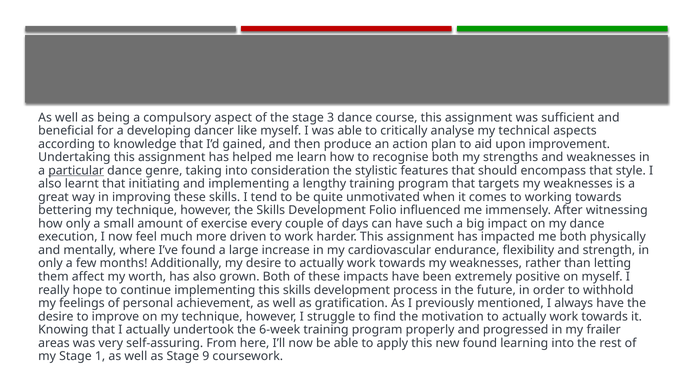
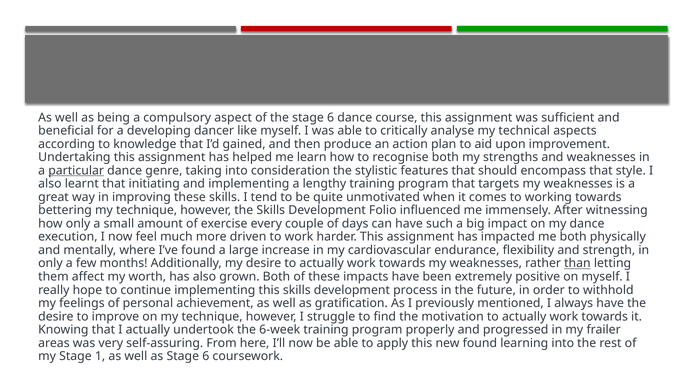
the stage 3: 3 -> 6 (331, 117)
than underline: none -> present (577, 263)
as Stage 9: 9 -> 6 (206, 356)
